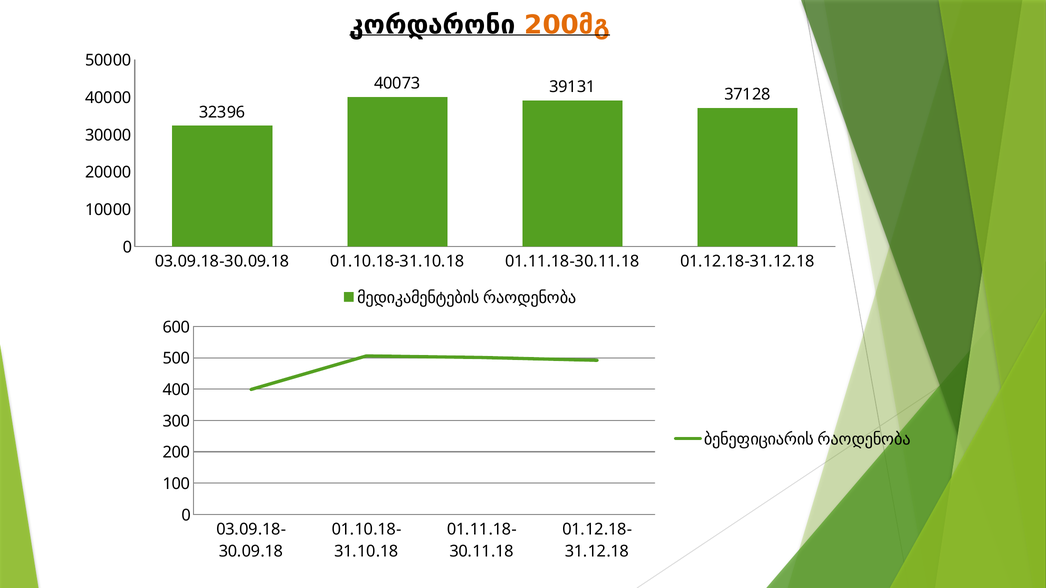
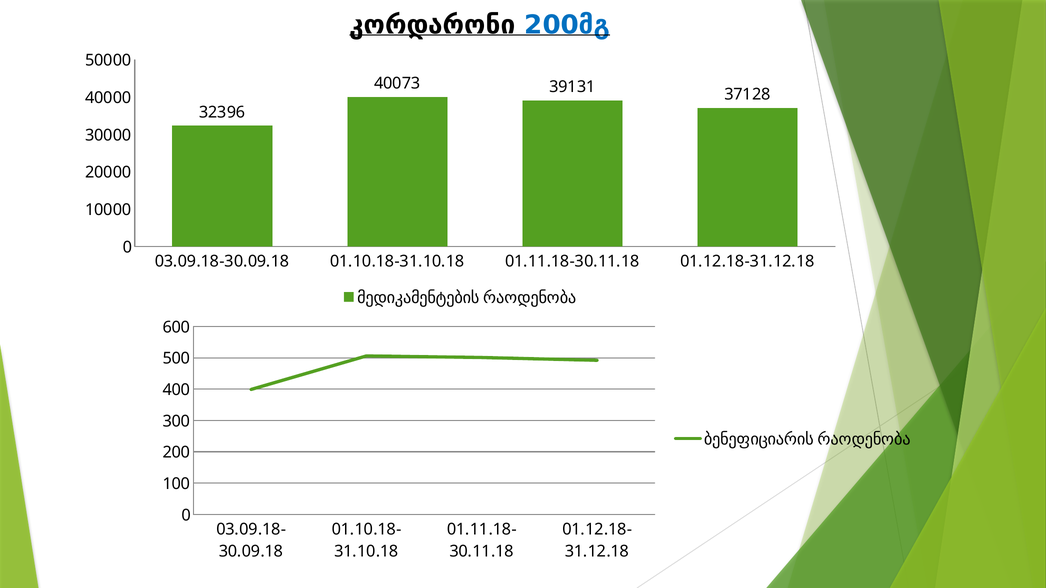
200მგ colour: orange -> blue (567, 25)
